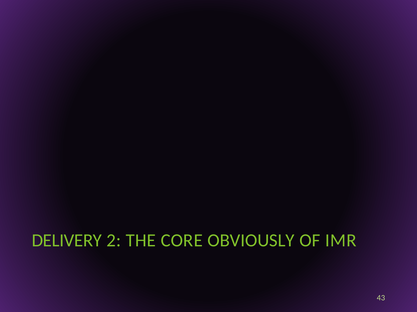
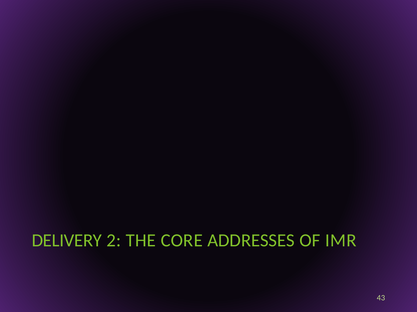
OBVIOUSLY: OBVIOUSLY -> ADDRESSES (251, 241)
